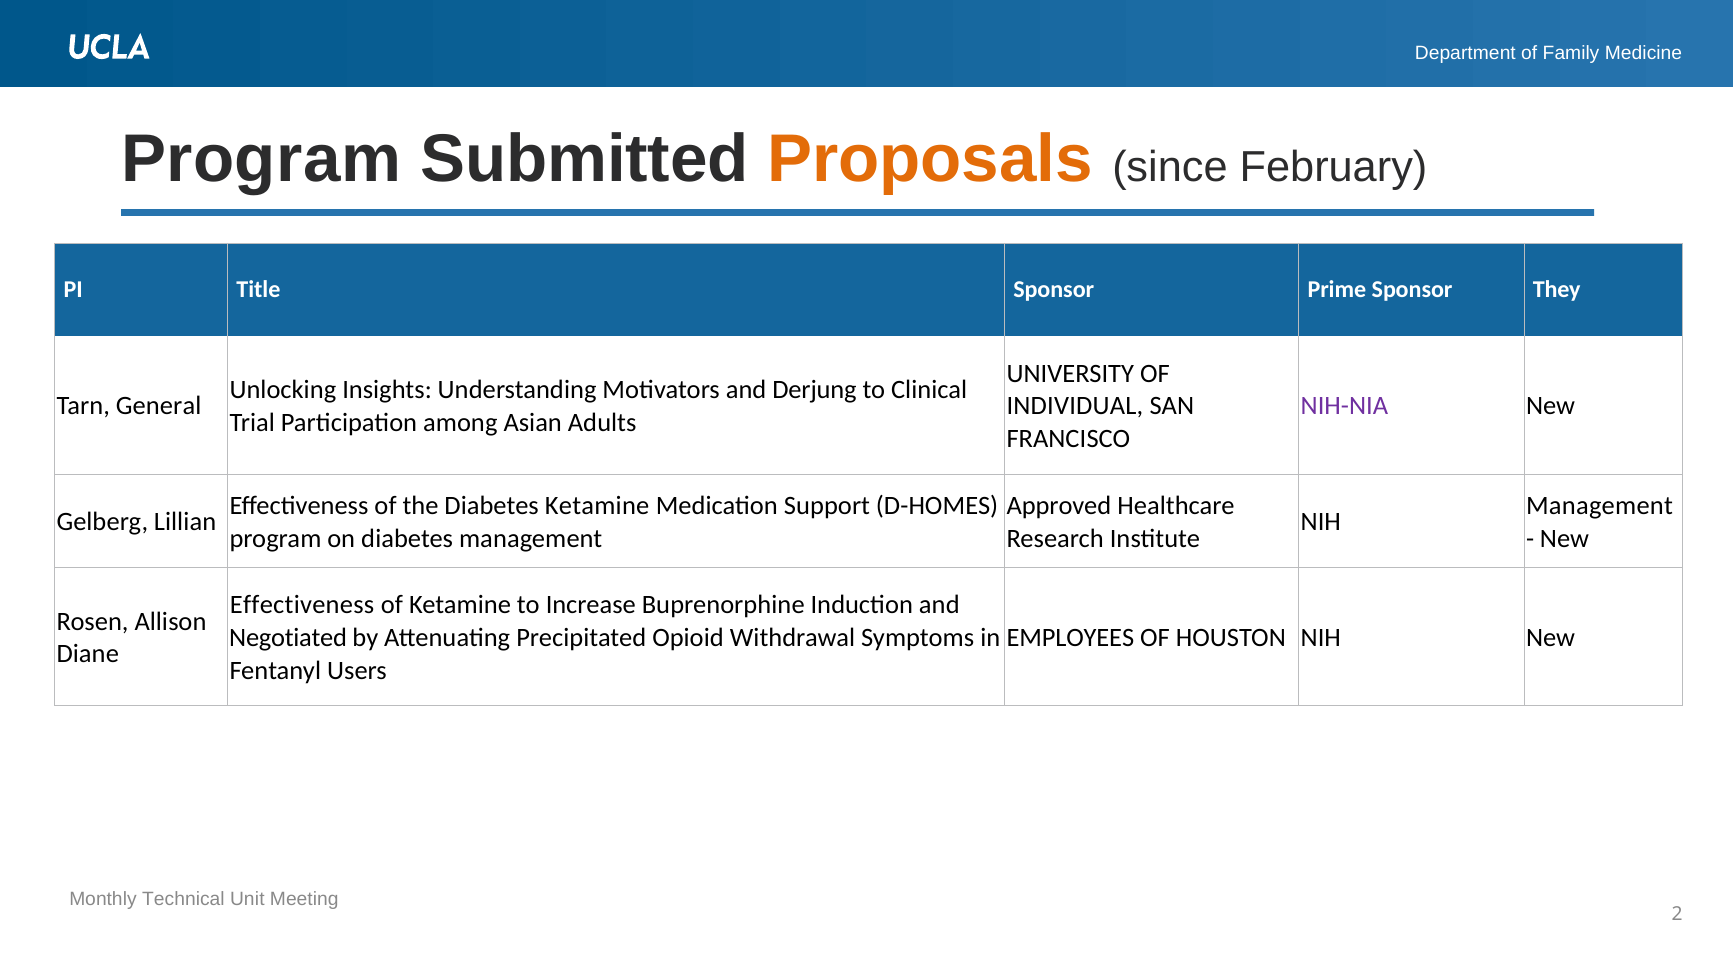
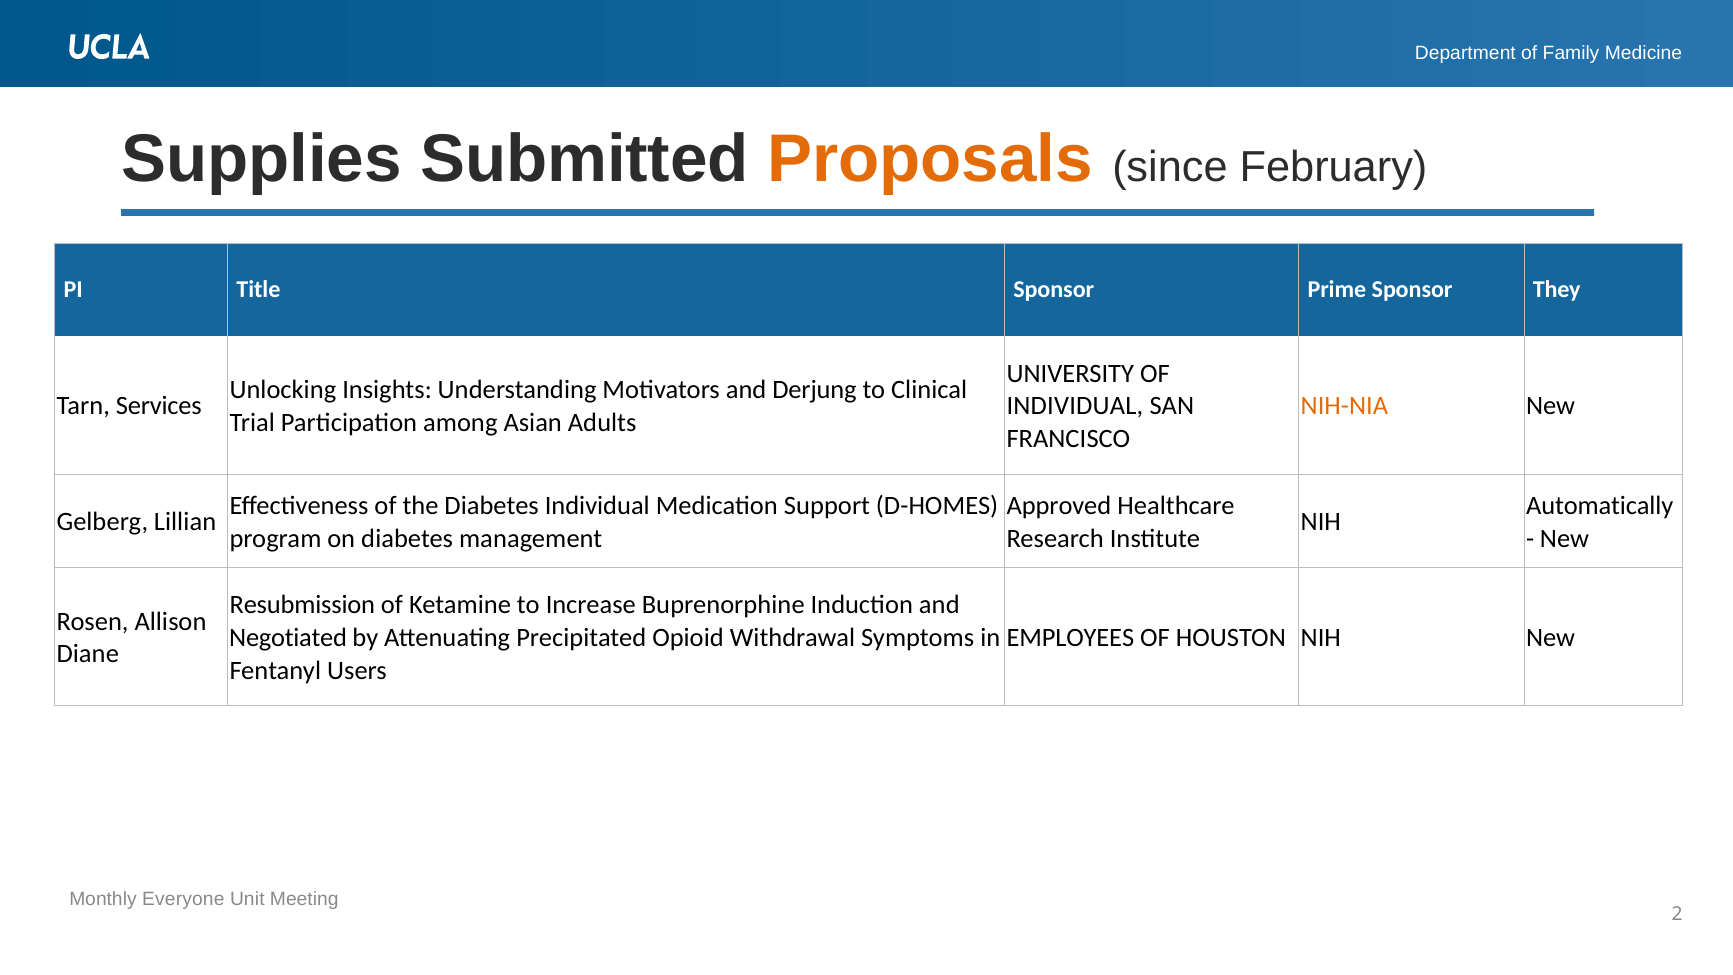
Program: Program -> Supplies (261, 159)
General: General -> Services (159, 406)
NIH-NIA colour: purple -> orange (1344, 406)
Diabetes Ketamine: Ketamine -> Individual (597, 506)
Management: Management -> Automatically (1600, 506)
Effectiveness: Effectiveness -> Resubmission (302, 605)
Technical: Technical -> Everyone (183, 899)
